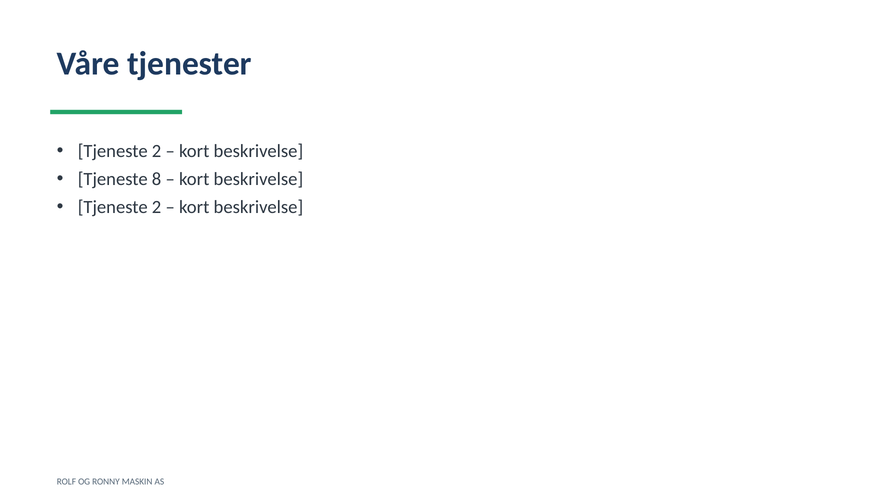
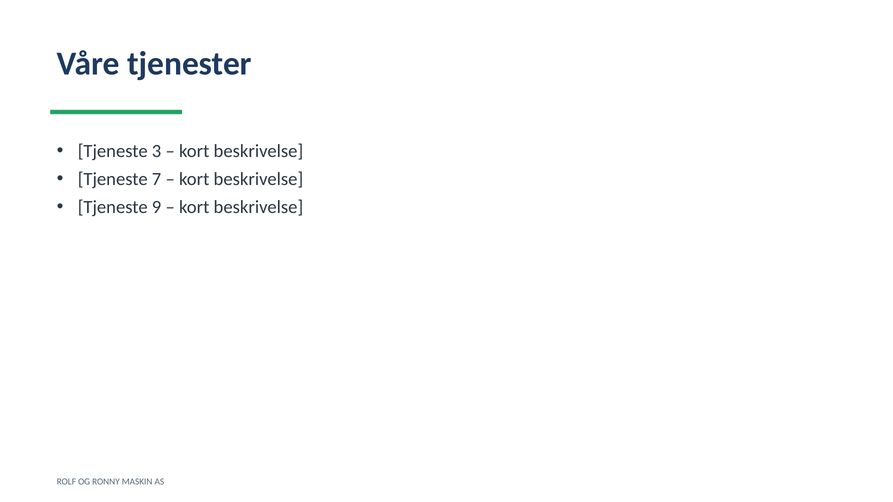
2: 2 -> 3 (157, 151)
8: 8 -> 7 (157, 179)
2: 2 -> 9 (157, 207)
